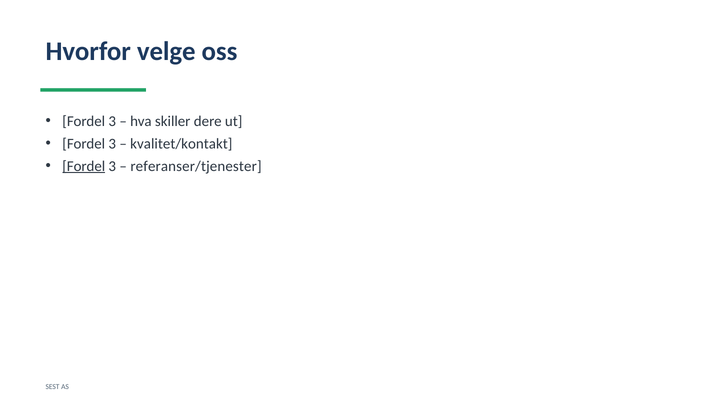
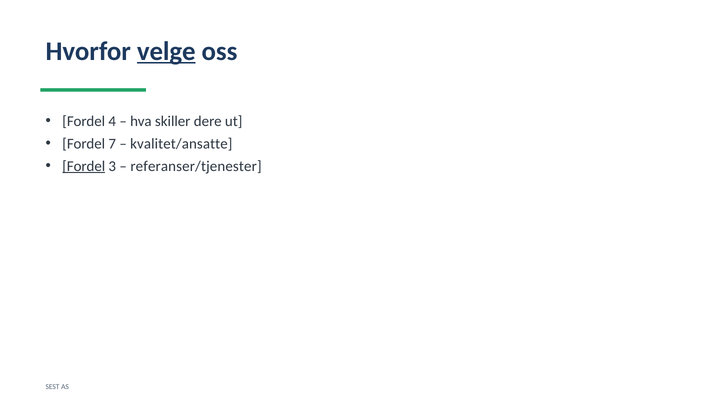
velge underline: none -> present (166, 51)
3: 3 -> 4 (112, 121)
3: 3 -> 7 (112, 144)
kvalitet/kontakt: kvalitet/kontakt -> kvalitet/ansatte (181, 144)
